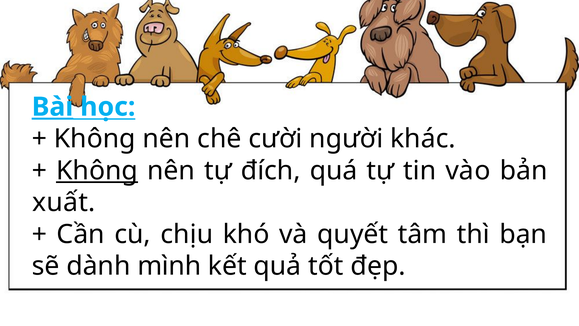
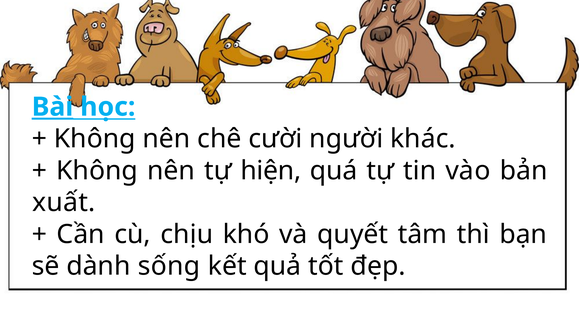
Không underline: present -> none (97, 171)
đích: đích -> hiện (271, 171)
mình: mình -> sống (169, 267)
